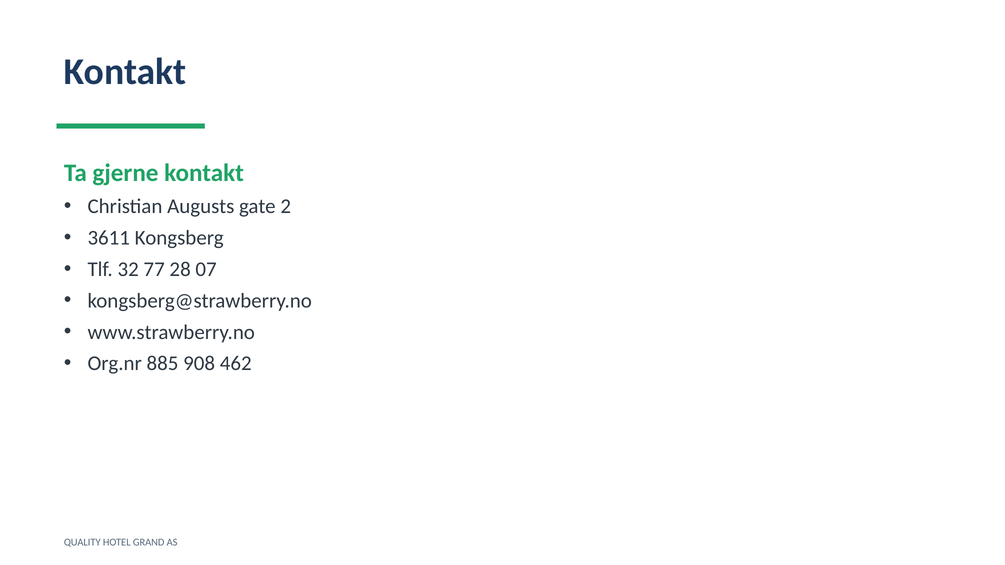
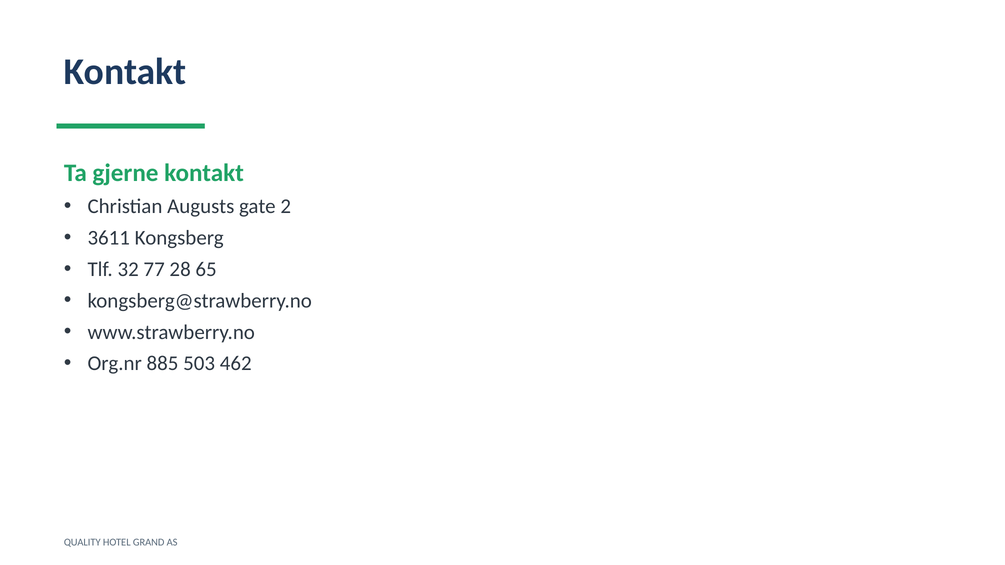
07: 07 -> 65 (206, 270)
908: 908 -> 503 (199, 364)
